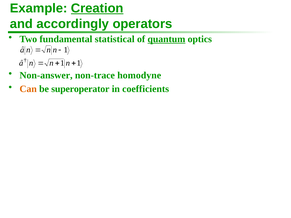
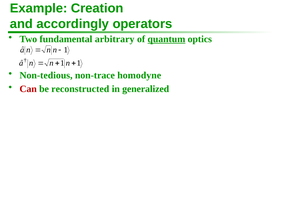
Creation underline: present -> none (97, 8)
statistical: statistical -> arbitrary (115, 39)
Non-answer: Non-answer -> Non-tedious (46, 75)
Can colour: orange -> red (28, 89)
superoperator: superoperator -> reconstructed (80, 89)
coefficients: coefficients -> generalized (146, 89)
